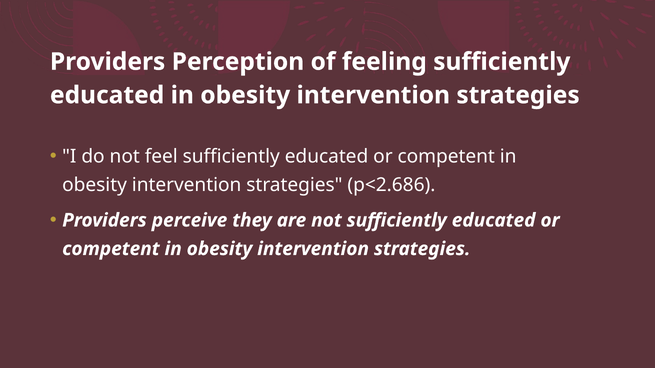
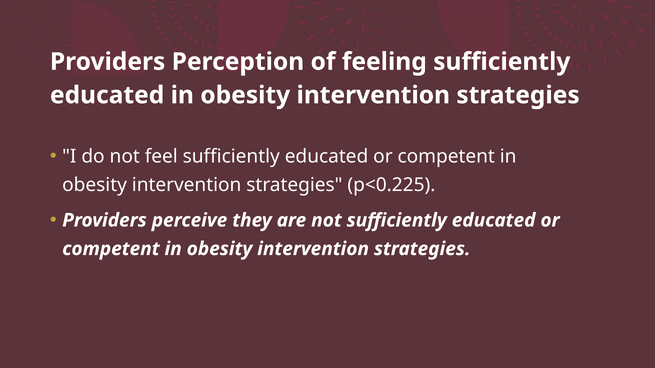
p<2.686: p<2.686 -> p<0.225 (391, 185)
